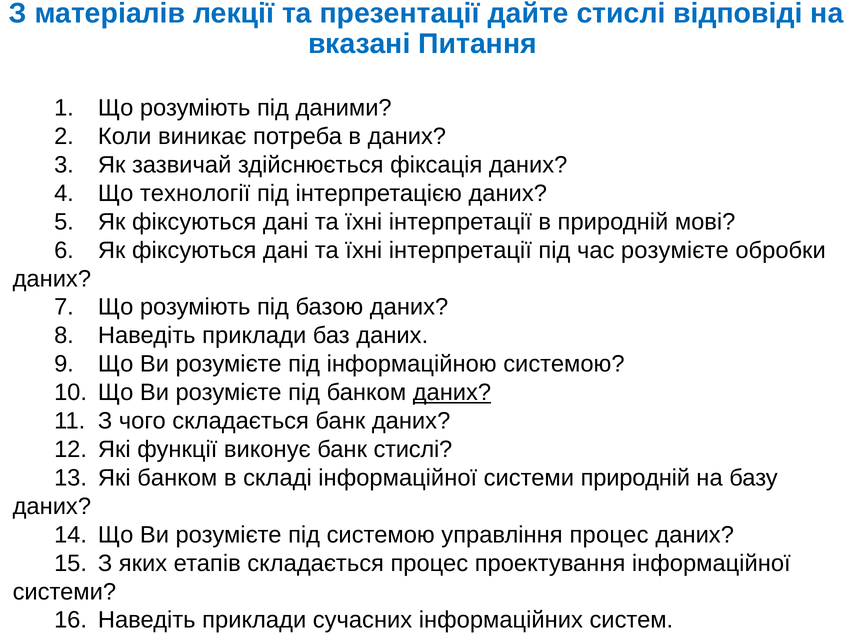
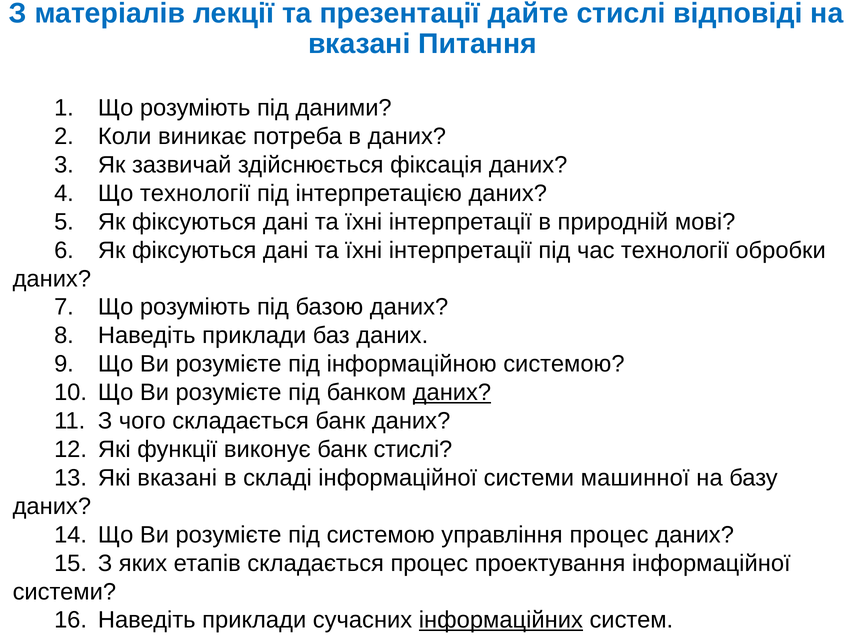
час розумієте: розумієте -> технології (675, 250)
Які банком: банком -> вказані (177, 478)
системи природній: природній -> машинної (635, 478)
інформаційних underline: none -> present (501, 620)
